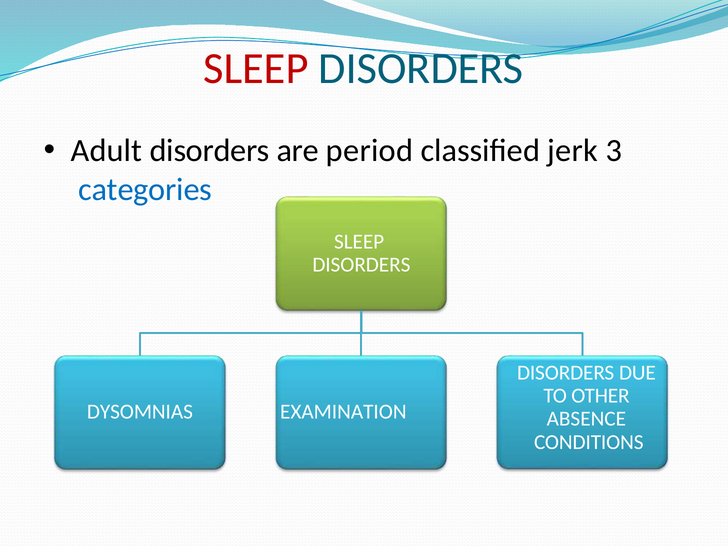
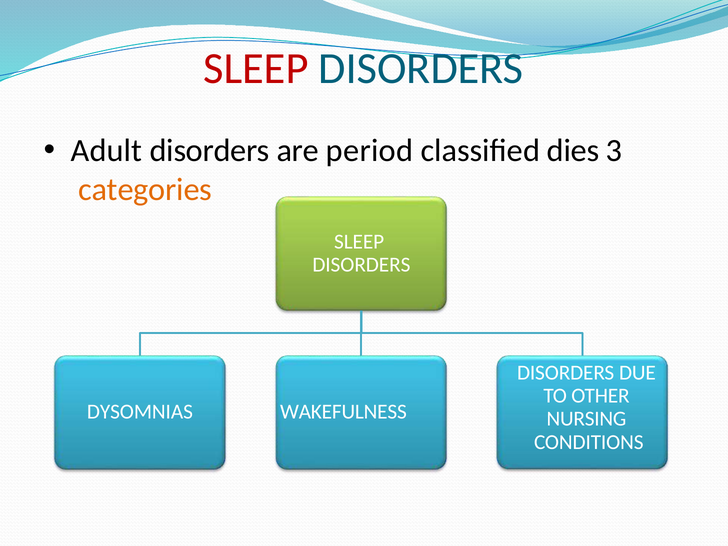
jerk: jerk -> dies (573, 151)
categories colour: blue -> orange (145, 190)
EXAMINATION: EXAMINATION -> WAKEFULNESS (343, 412)
ABSENCE: ABSENCE -> NURSING (586, 419)
